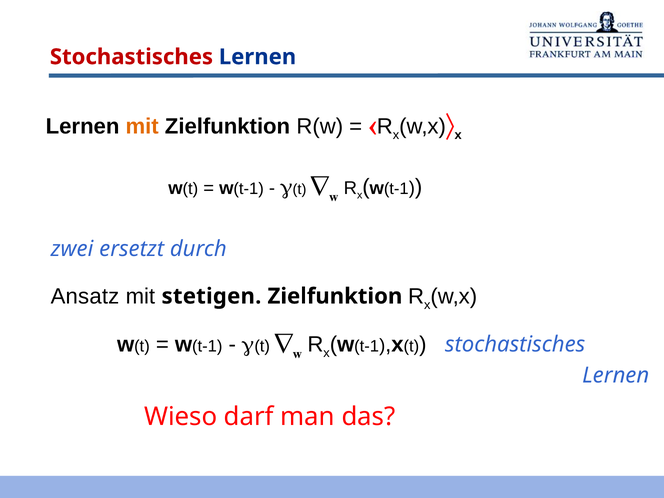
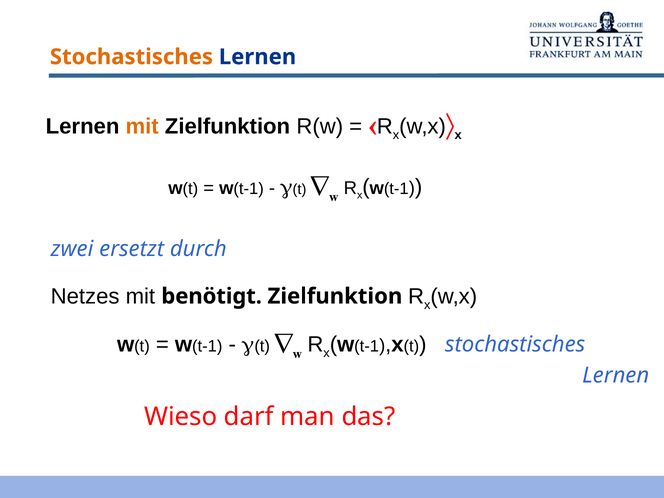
Stochastisches colour: red -> orange (131, 57)
Ansatz: Ansatz -> Netzes (85, 296)
stetigen: stetigen -> benötigt (212, 296)
